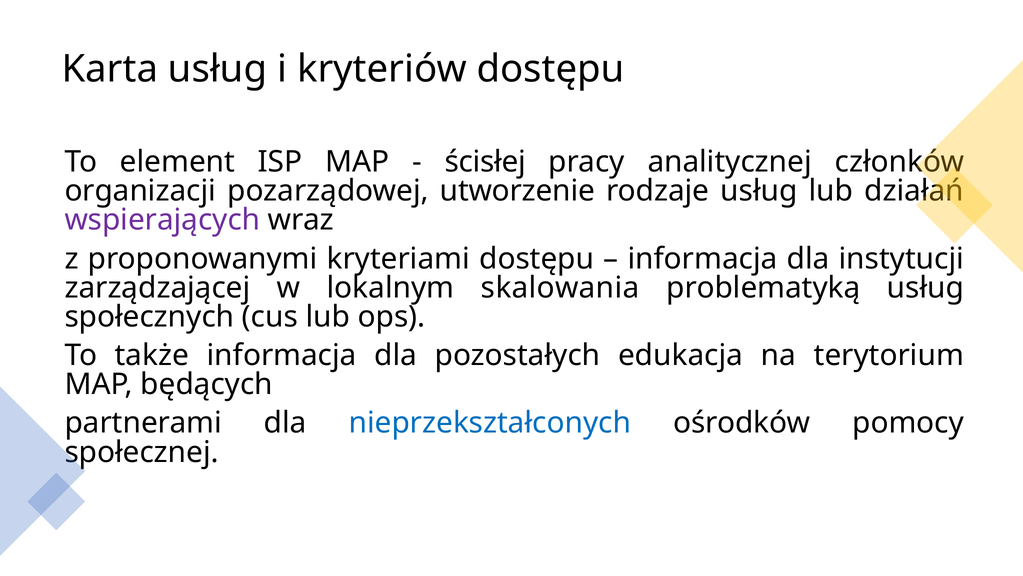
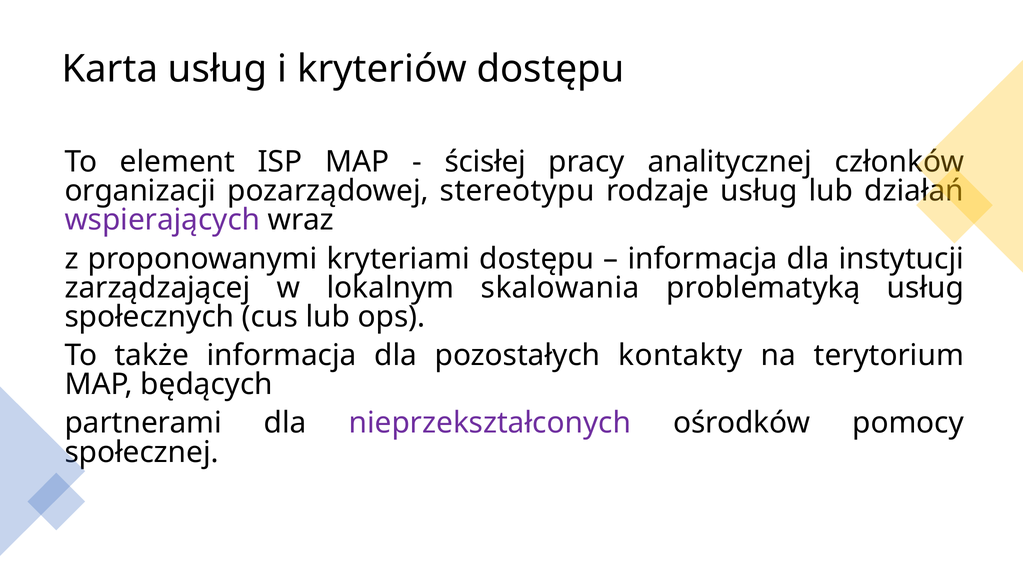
utworzenie: utworzenie -> stereotypu (517, 191)
edukacja: edukacja -> kontakty (680, 355)
nieprzekształconych colour: blue -> purple (490, 423)
